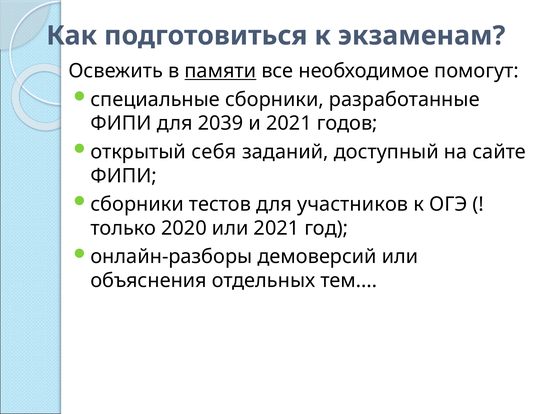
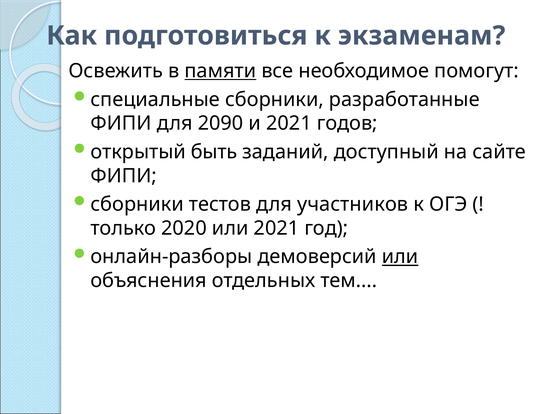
2039: 2039 -> 2090 (221, 123)
себя: себя -> быть (214, 152)
или underline: none -> present (400, 257)
